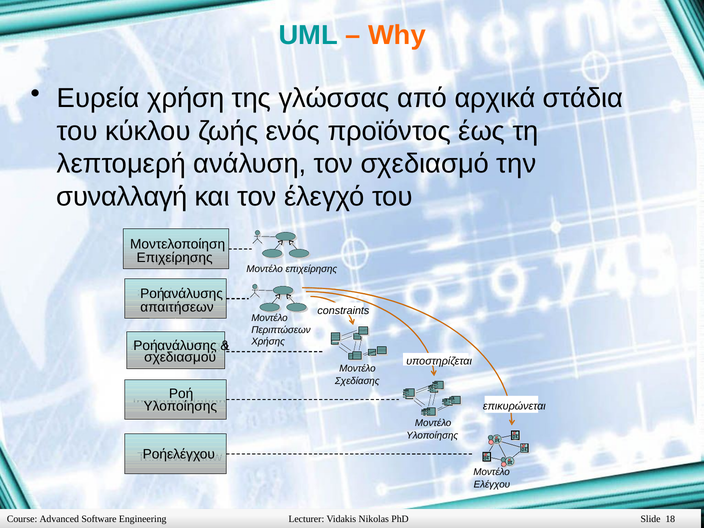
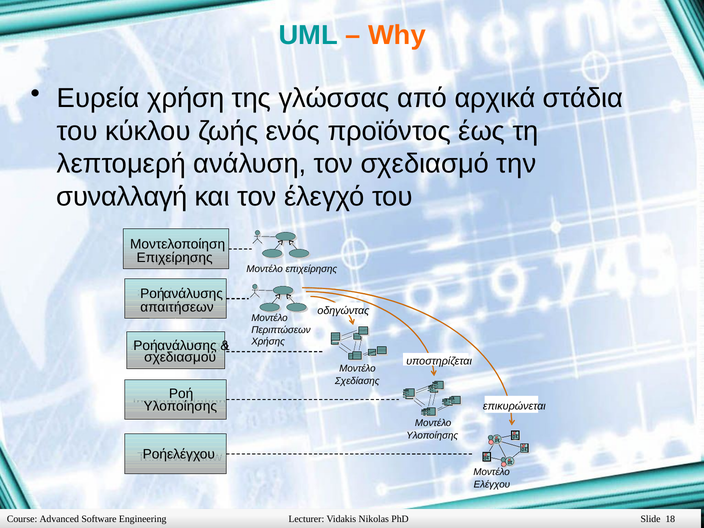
constraints: constraints -> οδηγώντας (343, 311)
